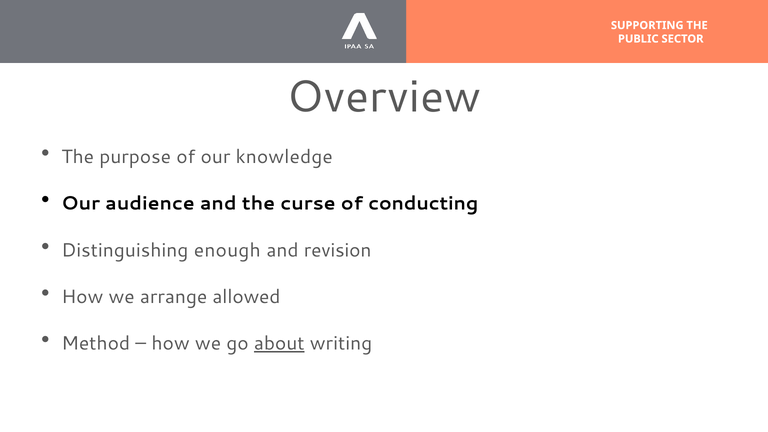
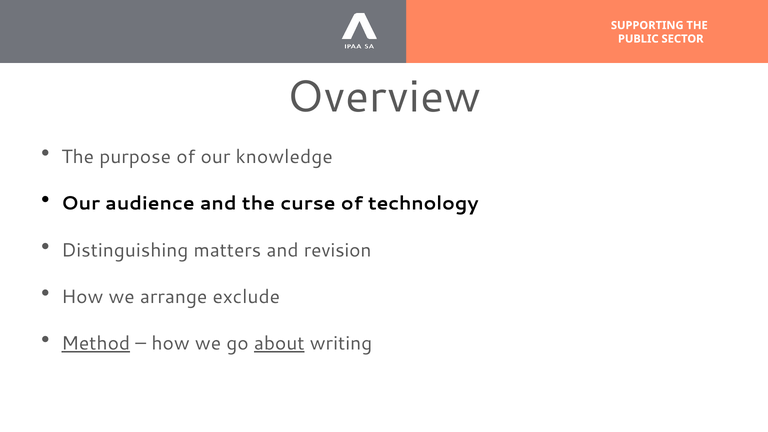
conducting: conducting -> technology (423, 204)
enough: enough -> matters (227, 250)
allowed: allowed -> exclude (246, 297)
Method underline: none -> present (96, 343)
